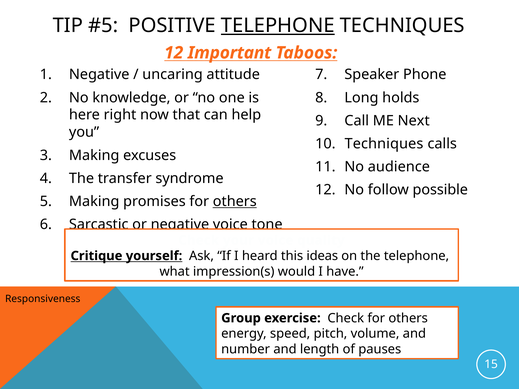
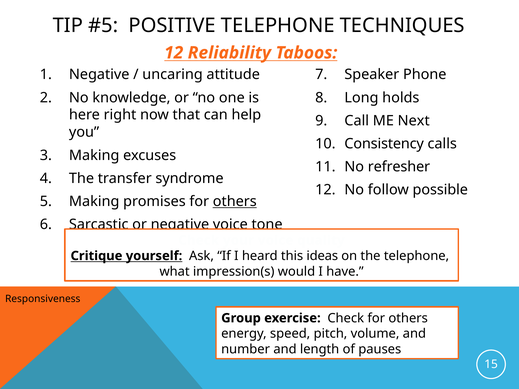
TELEPHONE underline: present -> none (278, 26)
Important: Important -> Reliability (229, 53)
Techniques: Techniques -> Consistency (384, 144)
audience: audience -> refresher (399, 167)
